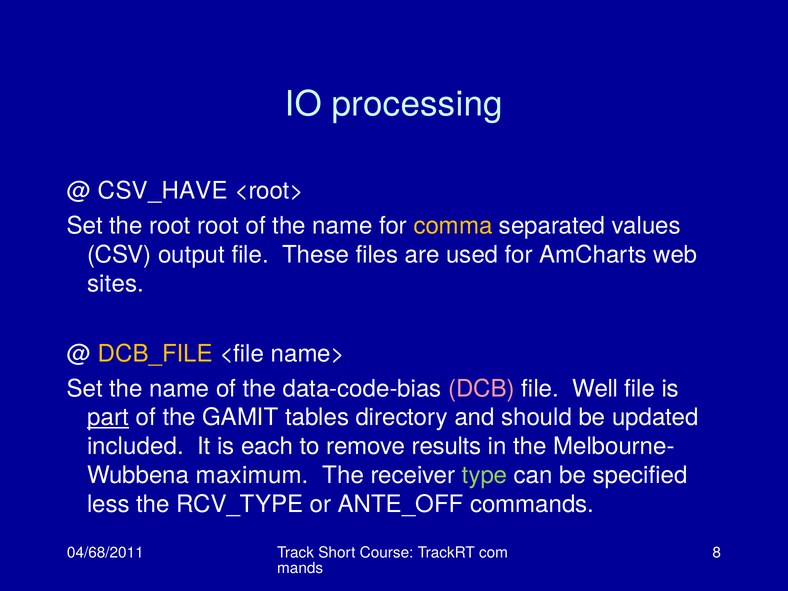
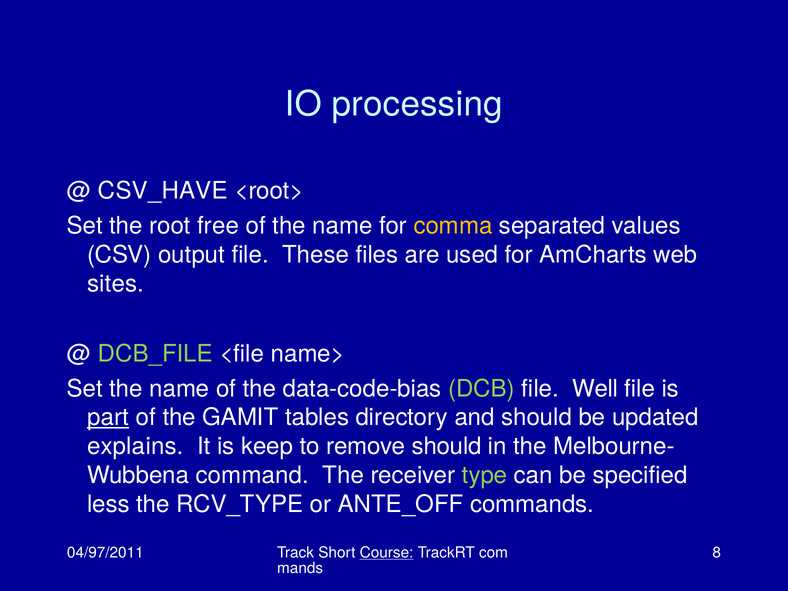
root root: root -> free (218, 226)
DCB_FILE colour: yellow -> light green (155, 354)
DCB colour: pink -> light green (481, 389)
included: included -> explains (135, 446)
each: each -> keep (267, 446)
remove results: results -> should (447, 446)
maximum: maximum -> command (252, 475)
04/68/2011: 04/68/2011 -> 04/97/2011 (105, 553)
Course underline: none -> present (387, 553)
